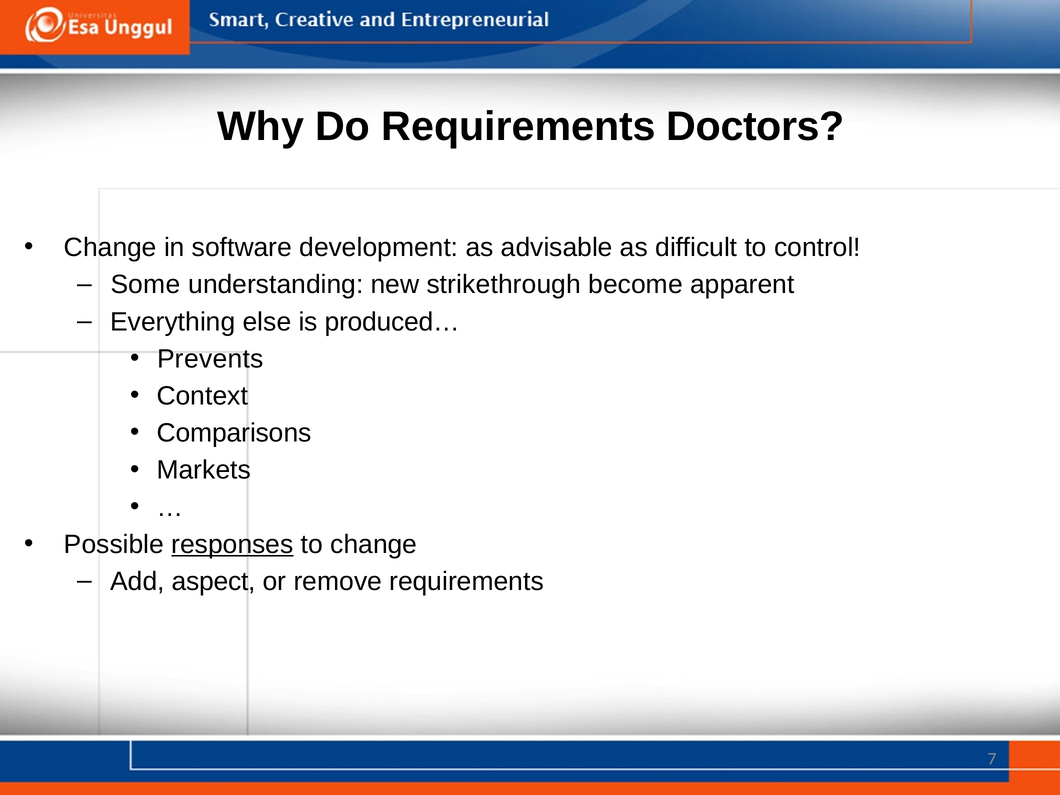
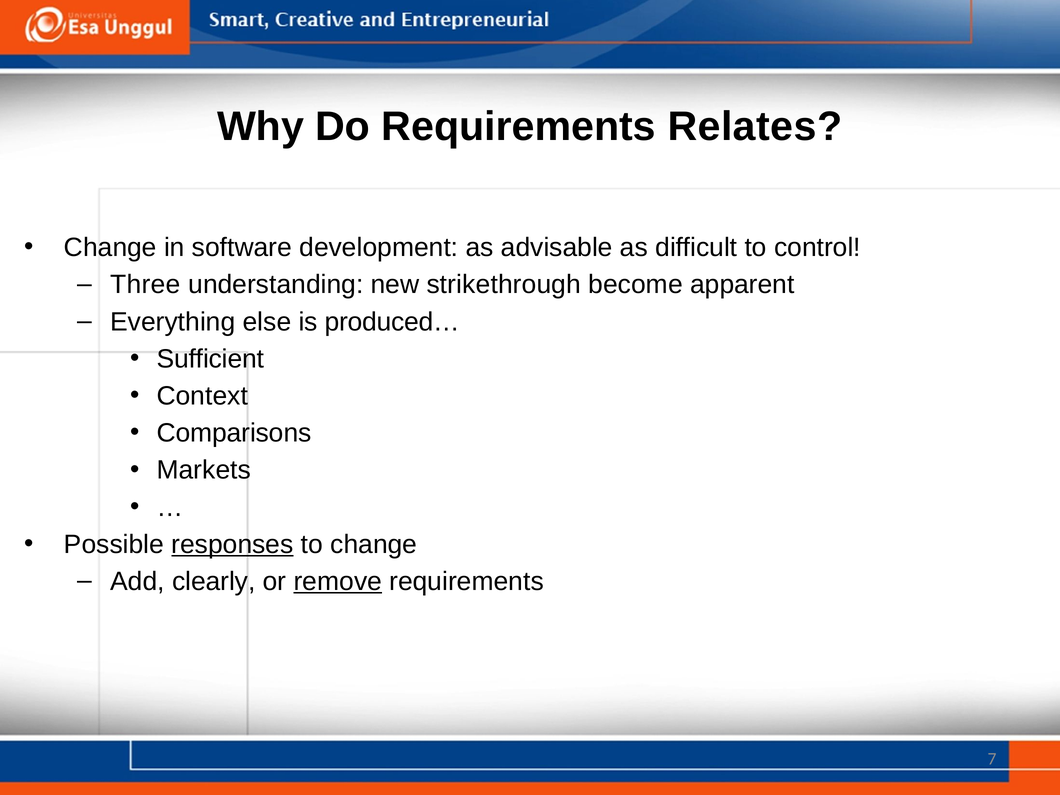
Doctors: Doctors -> Relates (755, 126)
Some: Some -> Three (146, 285)
Prevents: Prevents -> Sufficient (210, 359)
aspect: aspect -> clearly (214, 582)
remove underline: none -> present (338, 582)
